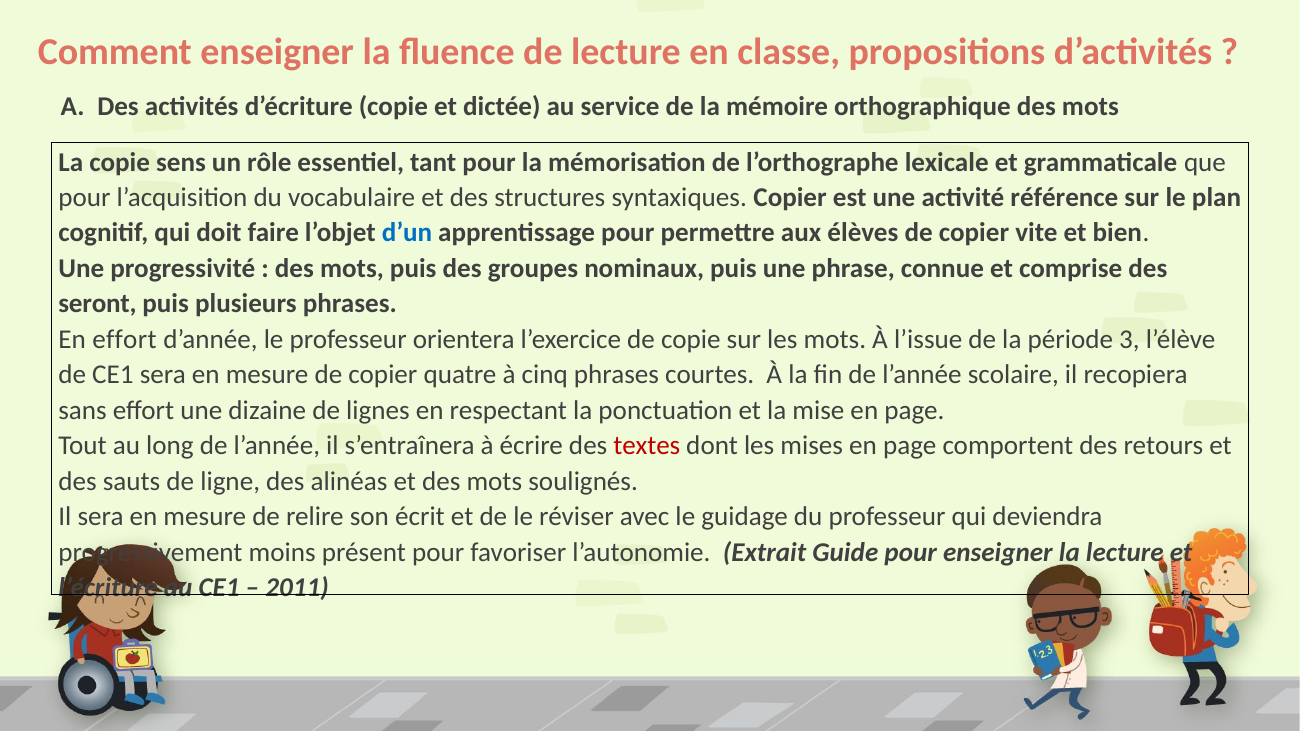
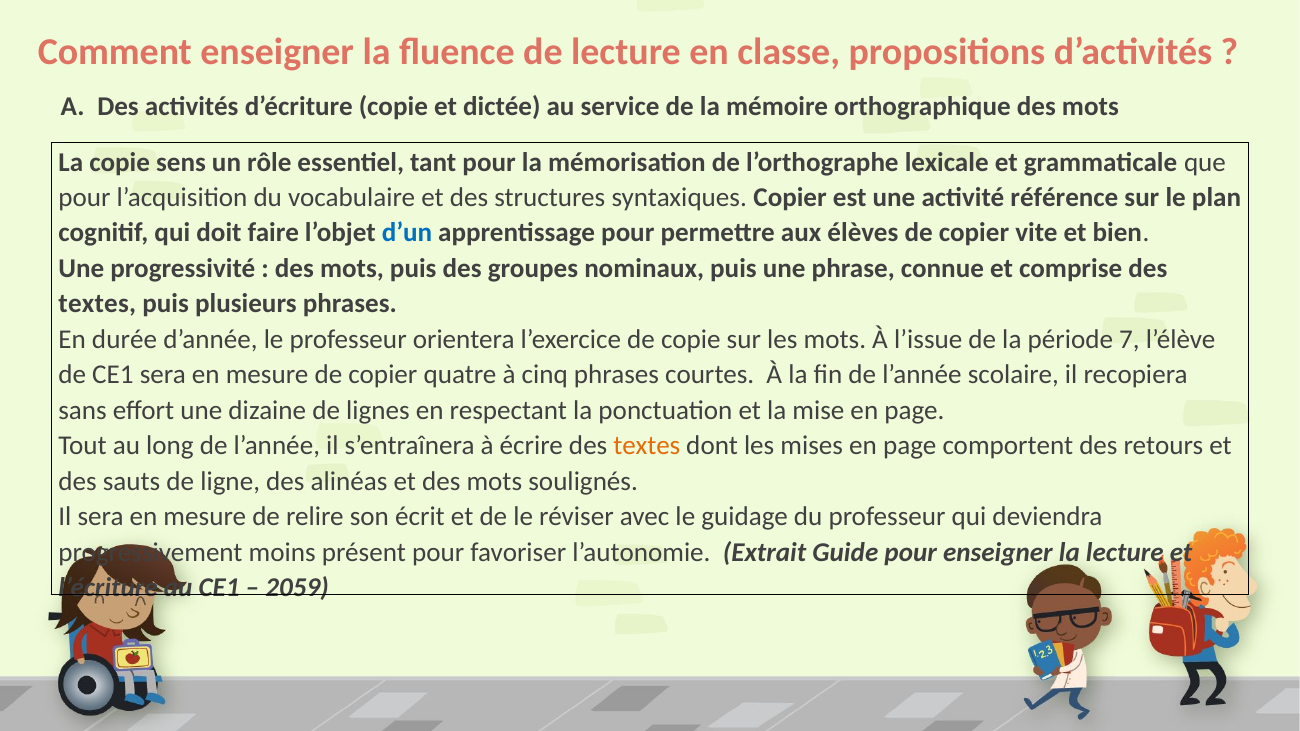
seront: seront -> textes (97, 304)
En effort: effort -> durée (125, 339)
3: 3 -> 7 (1129, 339)
textes colour: red -> orange (647, 446)
2011: 2011 -> 2059 (297, 588)
